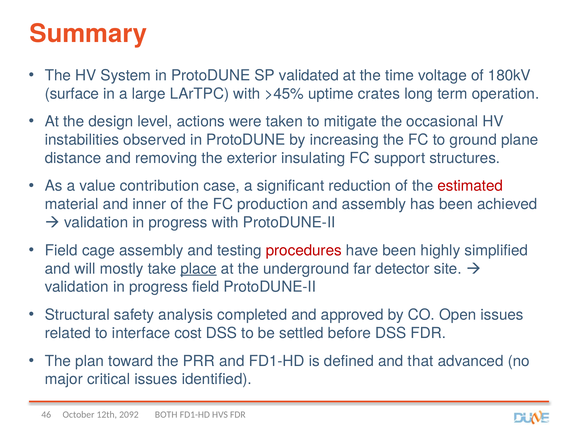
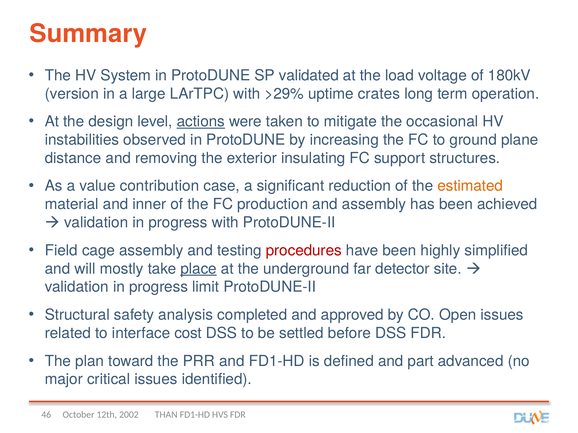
time: time -> load (399, 75)
surface: surface -> version (72, 94)
>45%: >45% -> >29% (284, 94)
actions underline: none -> present (201, 122)
estimated colour: red -> orange (470, 186)
progress field: field -> limit (206, 287)
that: that -> part (421, 361)
BOTH: BOTH -> THAN (166, 415)
2092: 2092 -> 2002 (129, 415)
